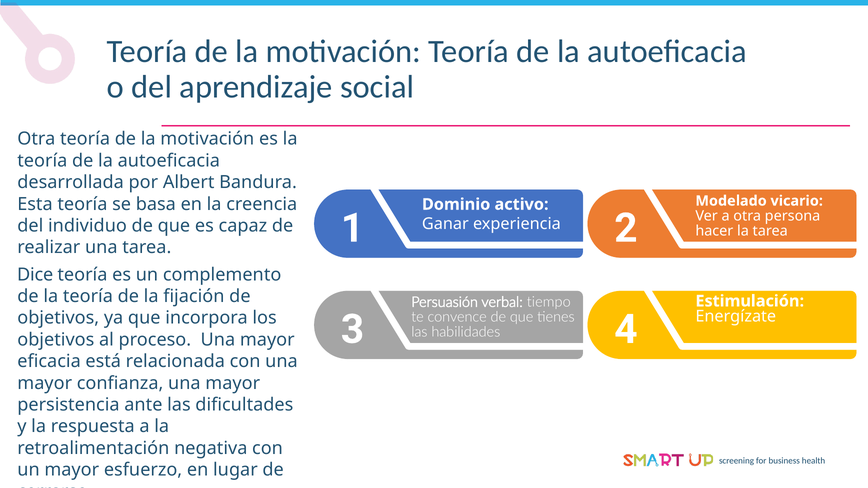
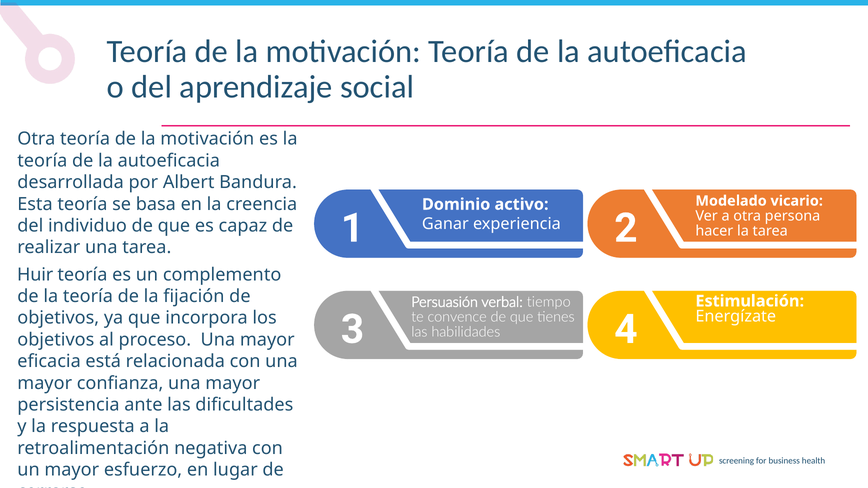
Dice: Dice -> Huir (35, 275)
